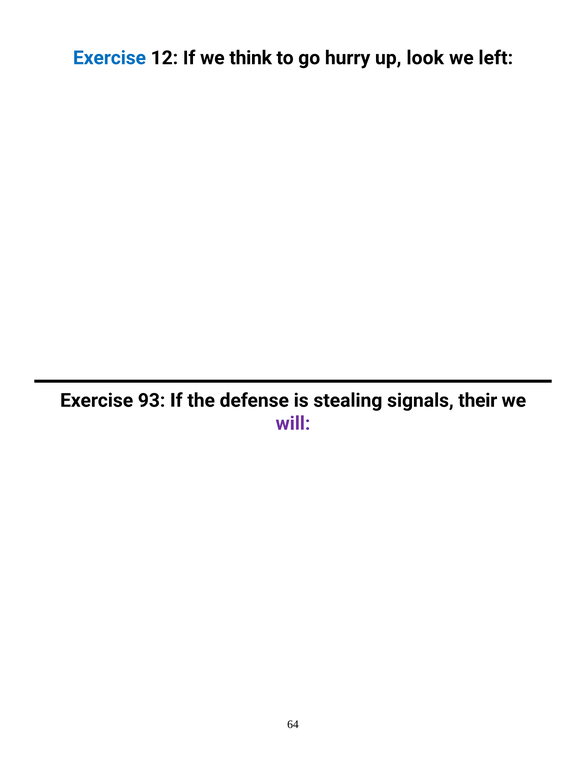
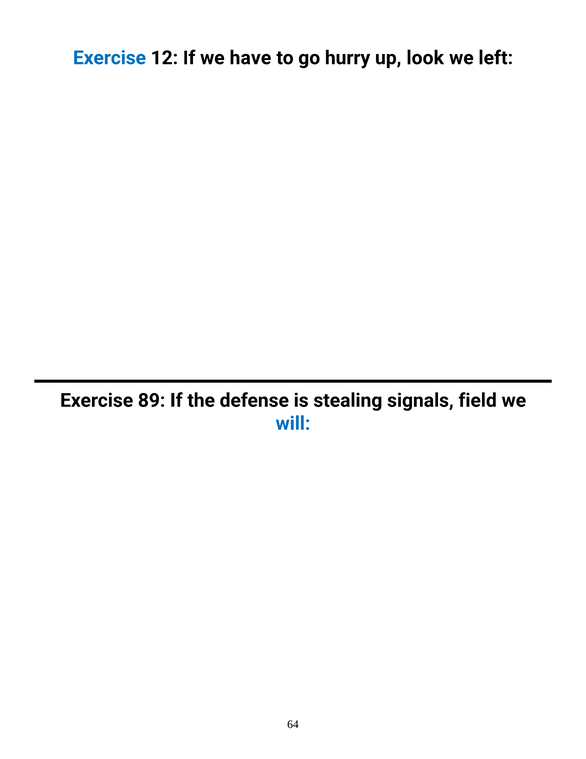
think: think -> have (250, 58)
93: 93 -> 89 (152, 400)
their: their -> field (478, 400)
will colour: purple -> blue (293, 423)
